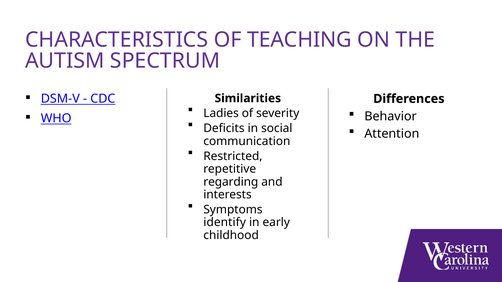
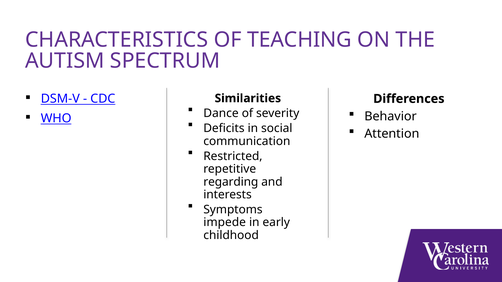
Ladies: Ladies -> Dance (221, 114)
identify: identify -> impede (225, 223)
